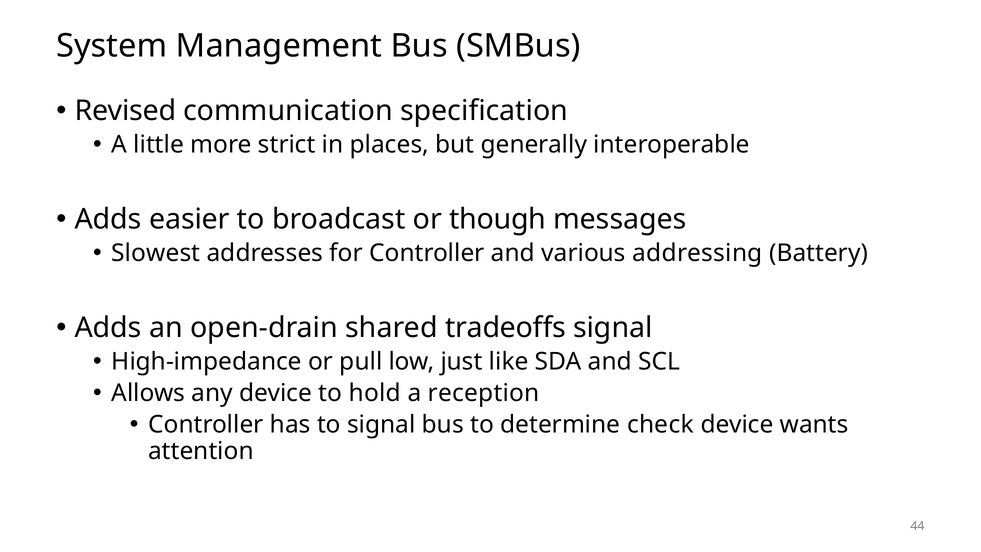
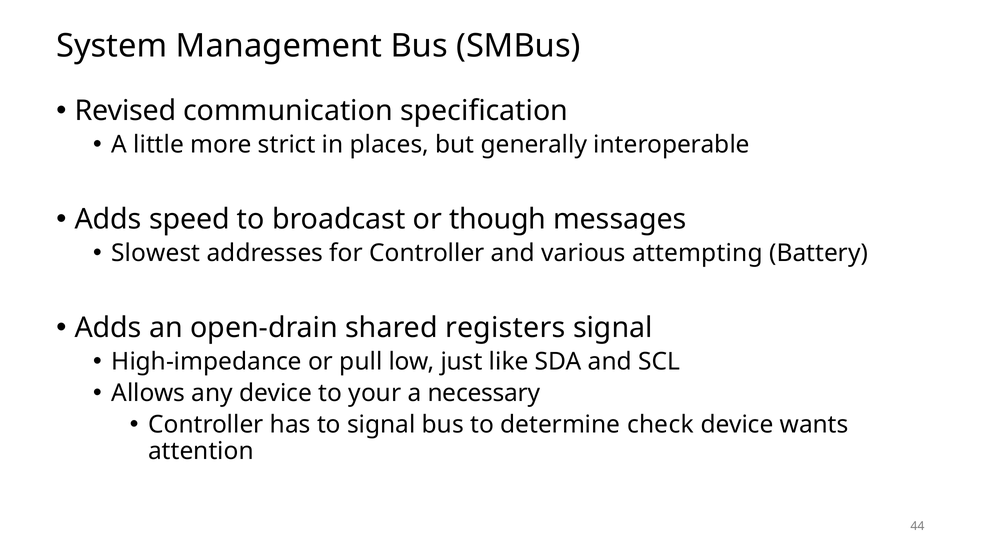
easier: easier -> speed (189, 219)
addressing: addressing -> attempting (697, 253)
tradeoffs: tradeoffs -> registers (505, 328)
hold: hold -> your (375, 393)
reception: reception -> necessary (484, 393)
